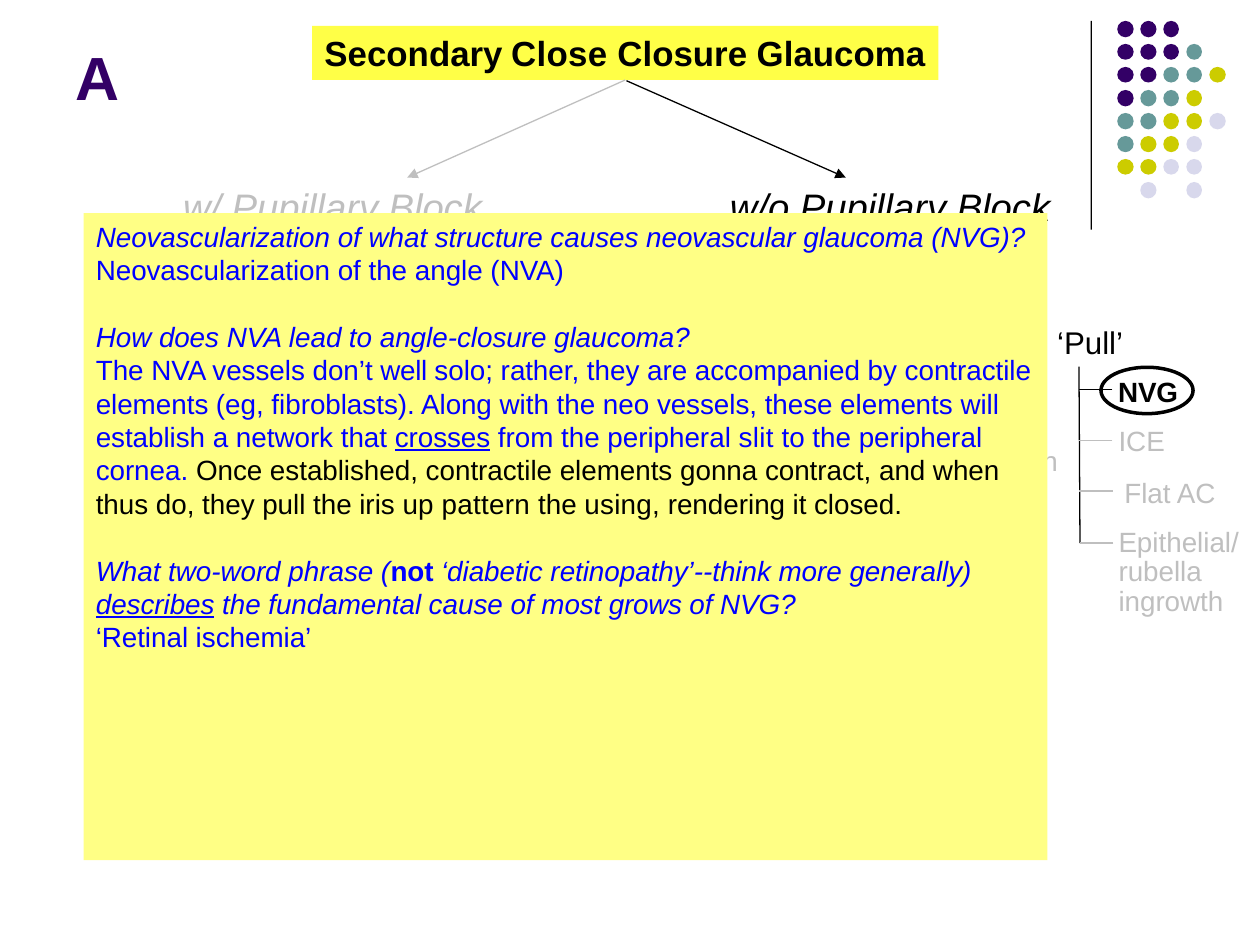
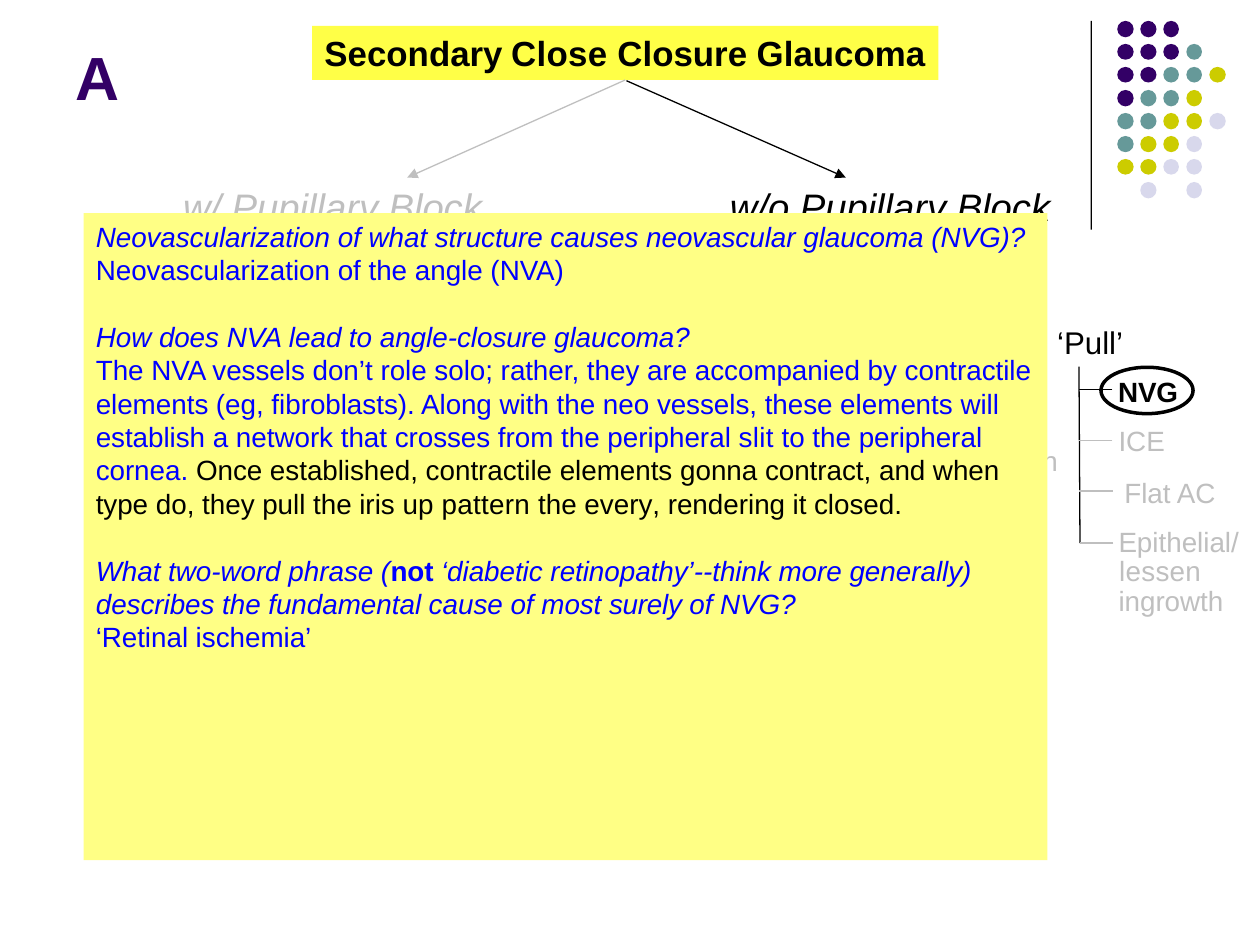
well: well -> role (404, 371)
crosses underline: present -> none (443, 438)
thus: thus -> type (122, 505)
using: using -> every (622, 505)
rubella: rubella -> lessen (1160, 573)
describes underline: present -> none (155, 605)
grows: grows -> surely (646, 605)
